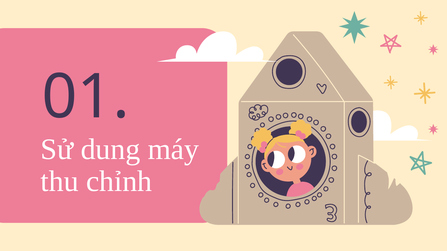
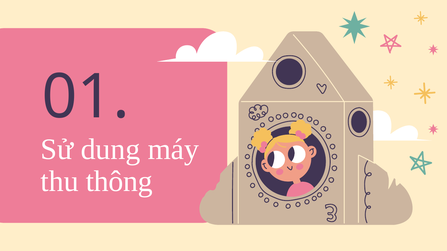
chỉnh: chỉnh -> thông (119, 182)
